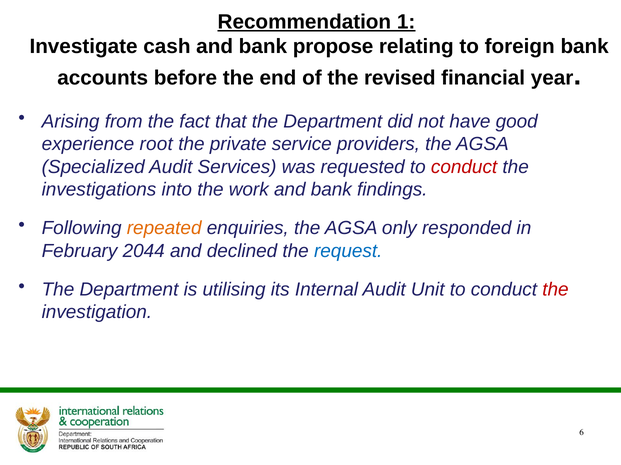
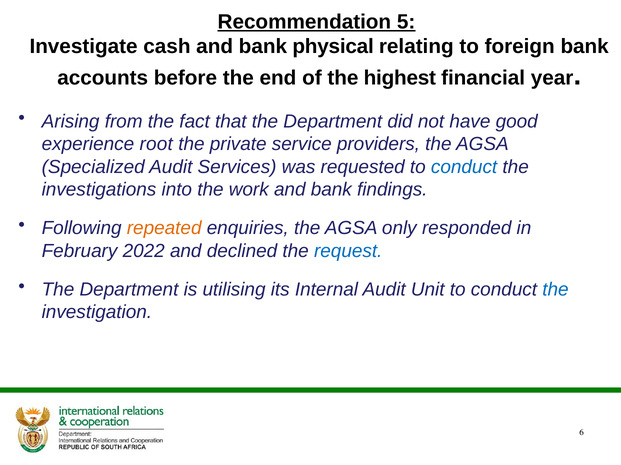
1: 1 -> 5 (406, 22)
propose: propose -> physical (333, 47)
revised: revised -> highest (400, 78)
conduct colour: red -> blue (464, 167)
2044: 2044 -> 2022 (144, 251)
the colour: red -> blue (555, 290)
